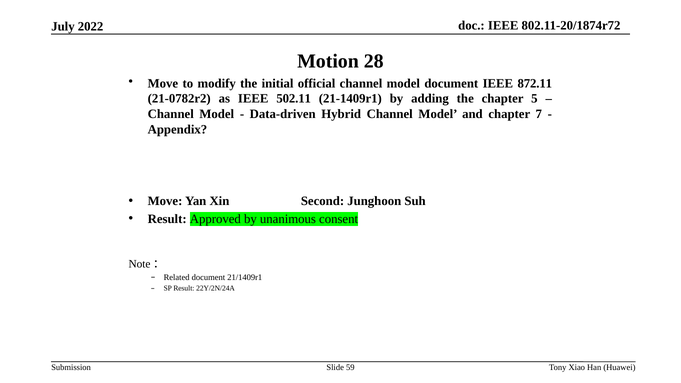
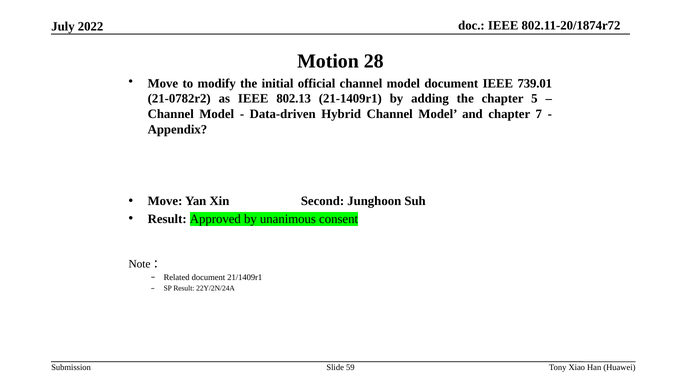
872.11: 872.11 -> 739.01 (535, 83)
502.11: 502.11 -> 802.13 (294, 99)
